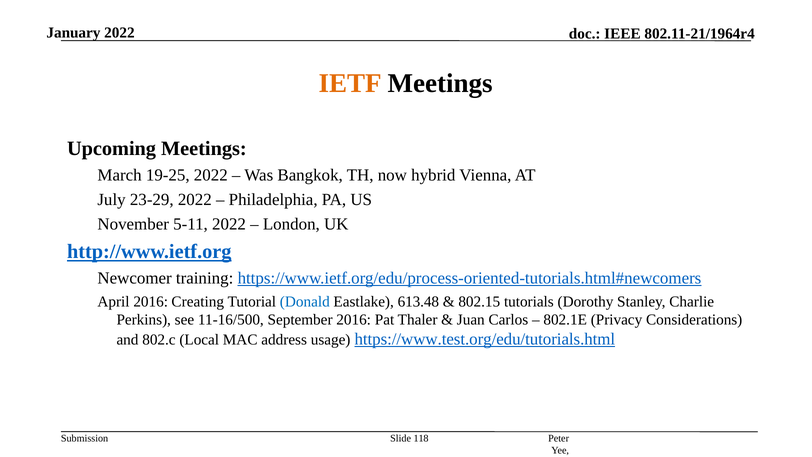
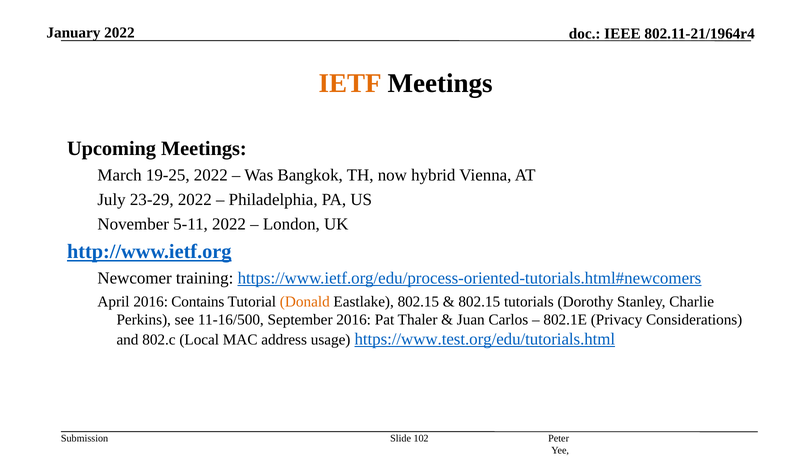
Creating: Creating -> Contains (198, 301)
Donald colour: blue -> orange (305, 301)
Eastlake 613.48: 613.48 -> 802.15 (418, 301)
118: 118 -> 102 (421, 438)
